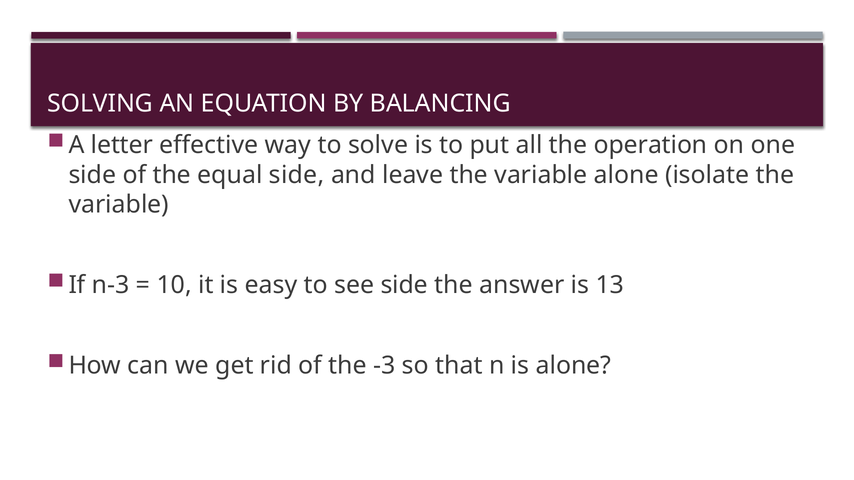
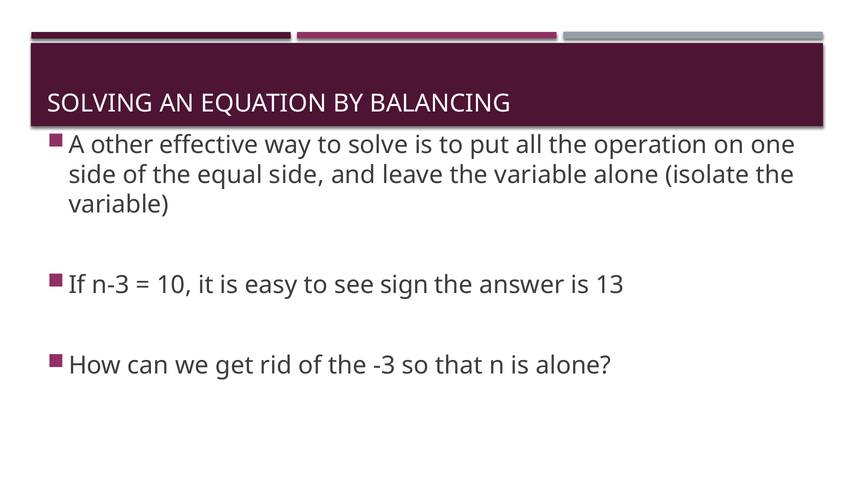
letter: letter -> other (122, 145)
see side: side -> sign (404, 285)
